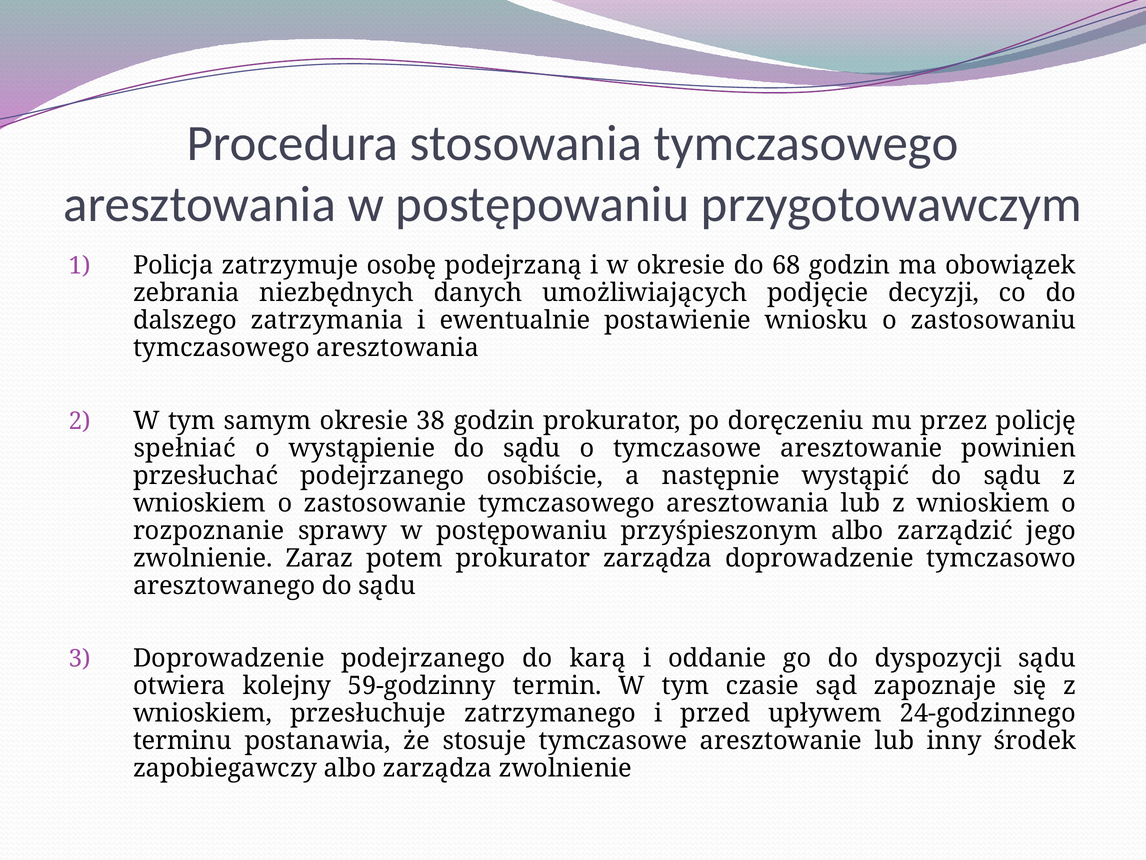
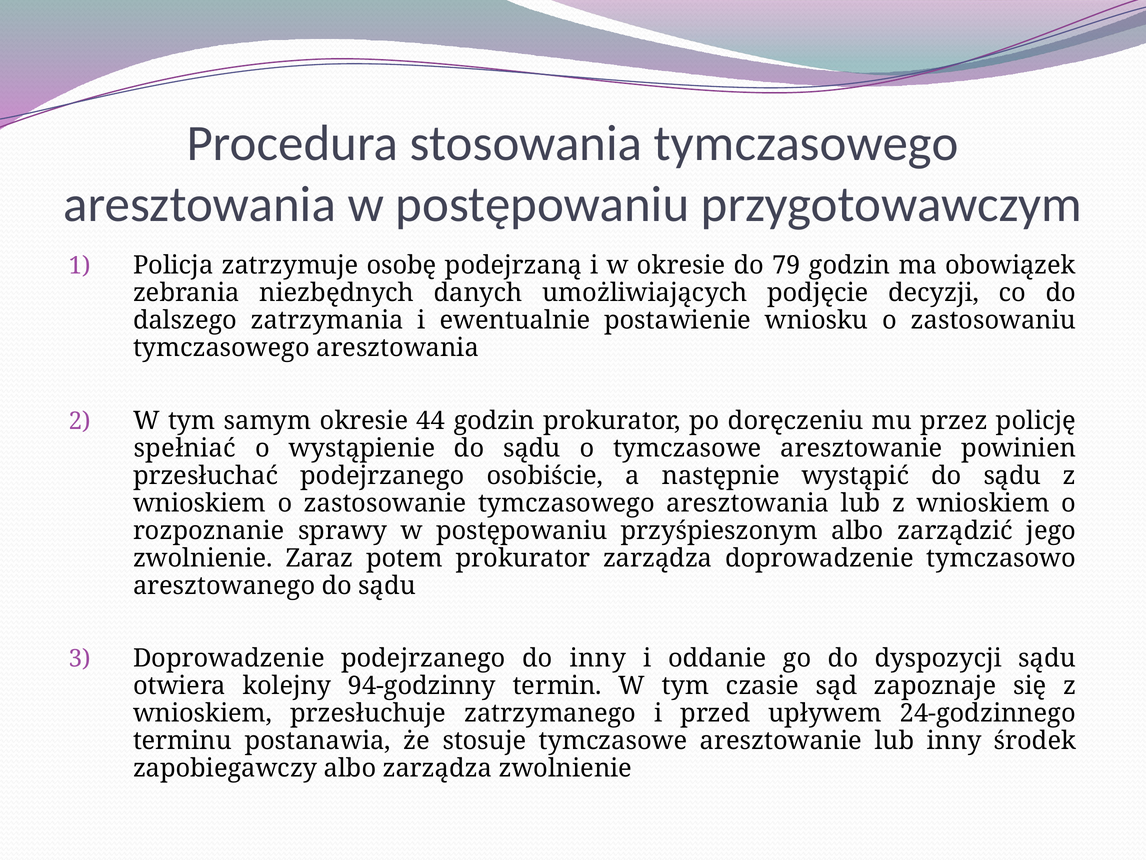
68: 68 -> 79 (786, 265)
38: 38 -> 44 (431, 420)
do karą: karą -> inny (598, 658)
59-godzinny: 59-godzinny -> 94-godzinny (422, 686)
